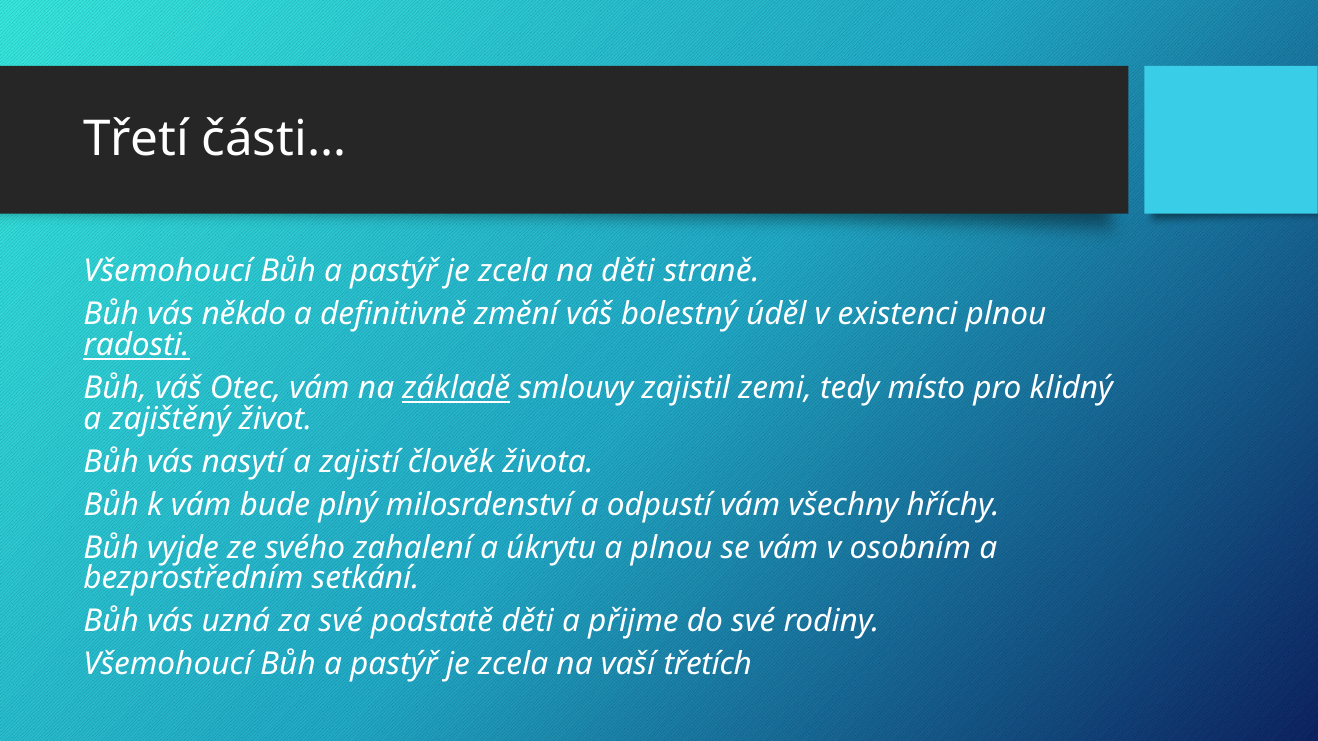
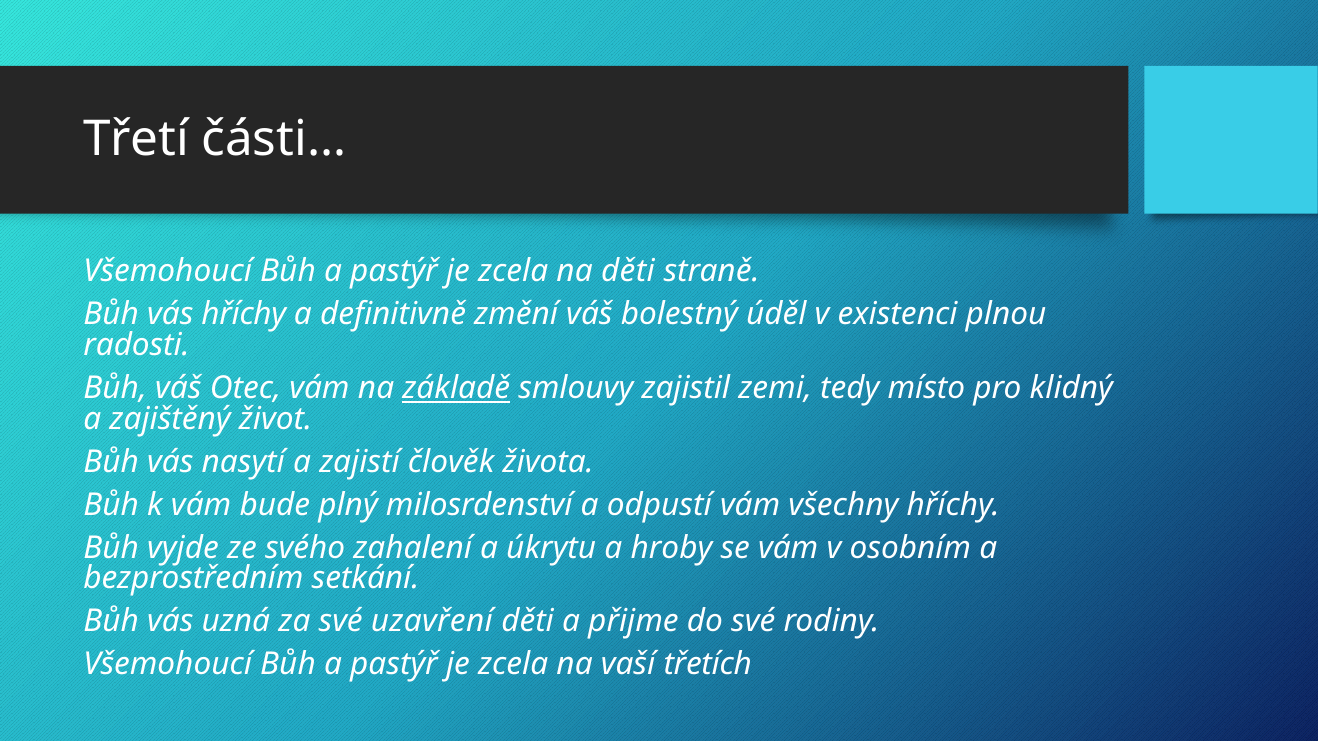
vás někdo: někdo -> hříchy (244, 315)
radosti underline: present -> none (137, 345)
a plnou: plnou -> hroby (671, 548)
podstatě: podstatě -> uzavření (432, 622)
